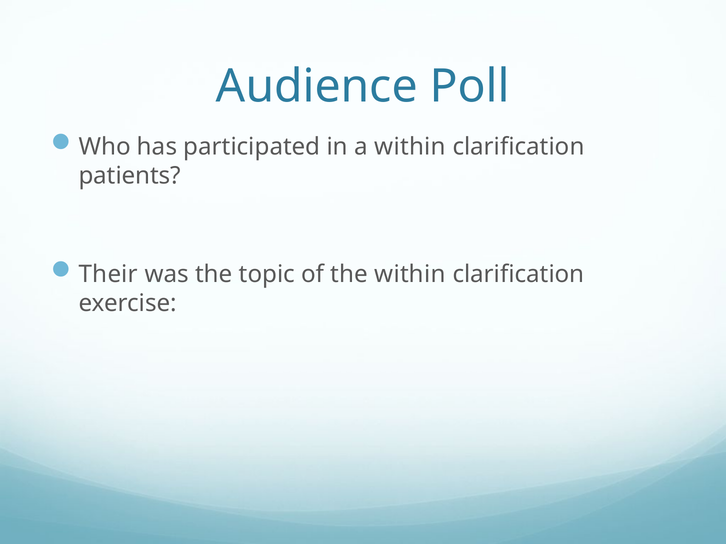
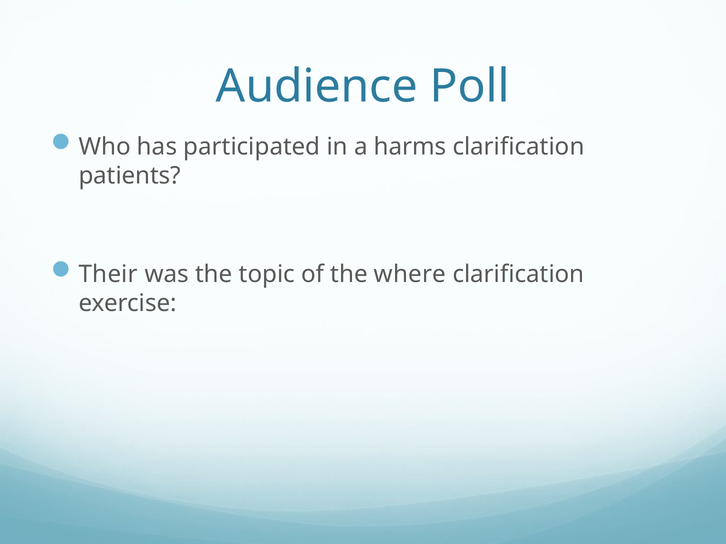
a within: within -> harms (410, 147)
the within: within -> where (410, 274)
